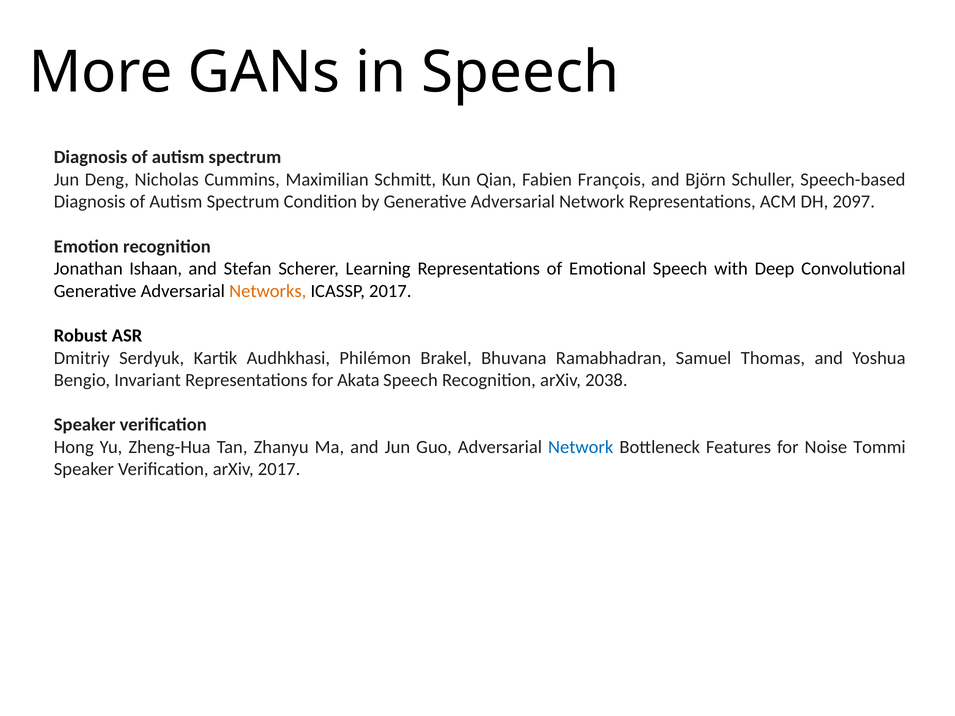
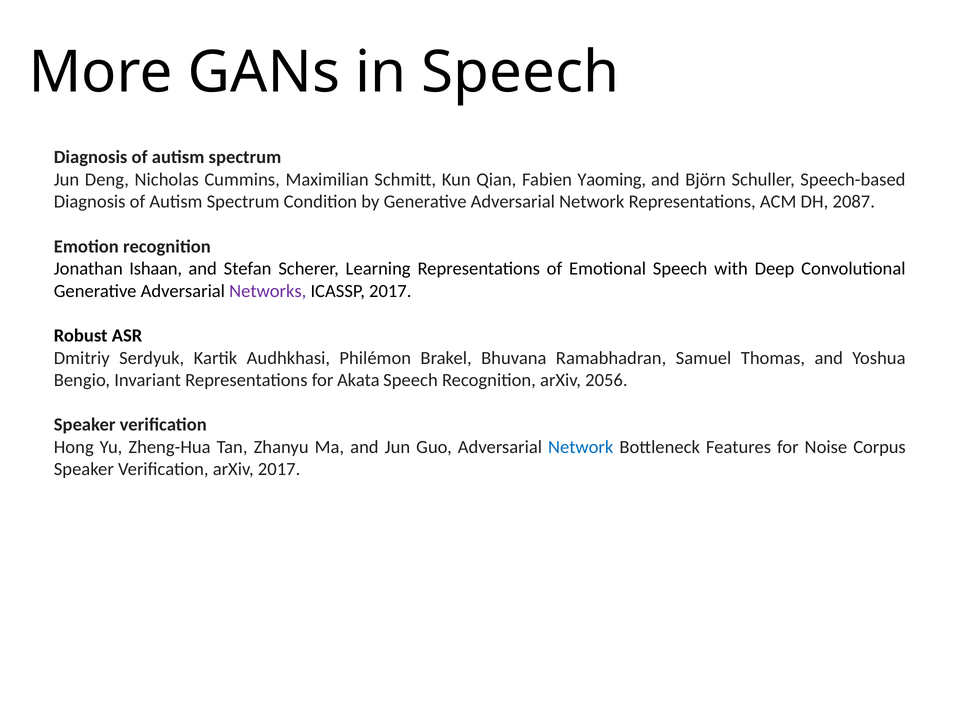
François: François -> Yaoming (612, 180)
2097: 2097 -> 2087 (854, 202)
Networks colour: orange -> purple (268, 291)
2038: 2038 -> 2056 (606, 380)
Tommi: Tommi -> Corpus (879, 447)
